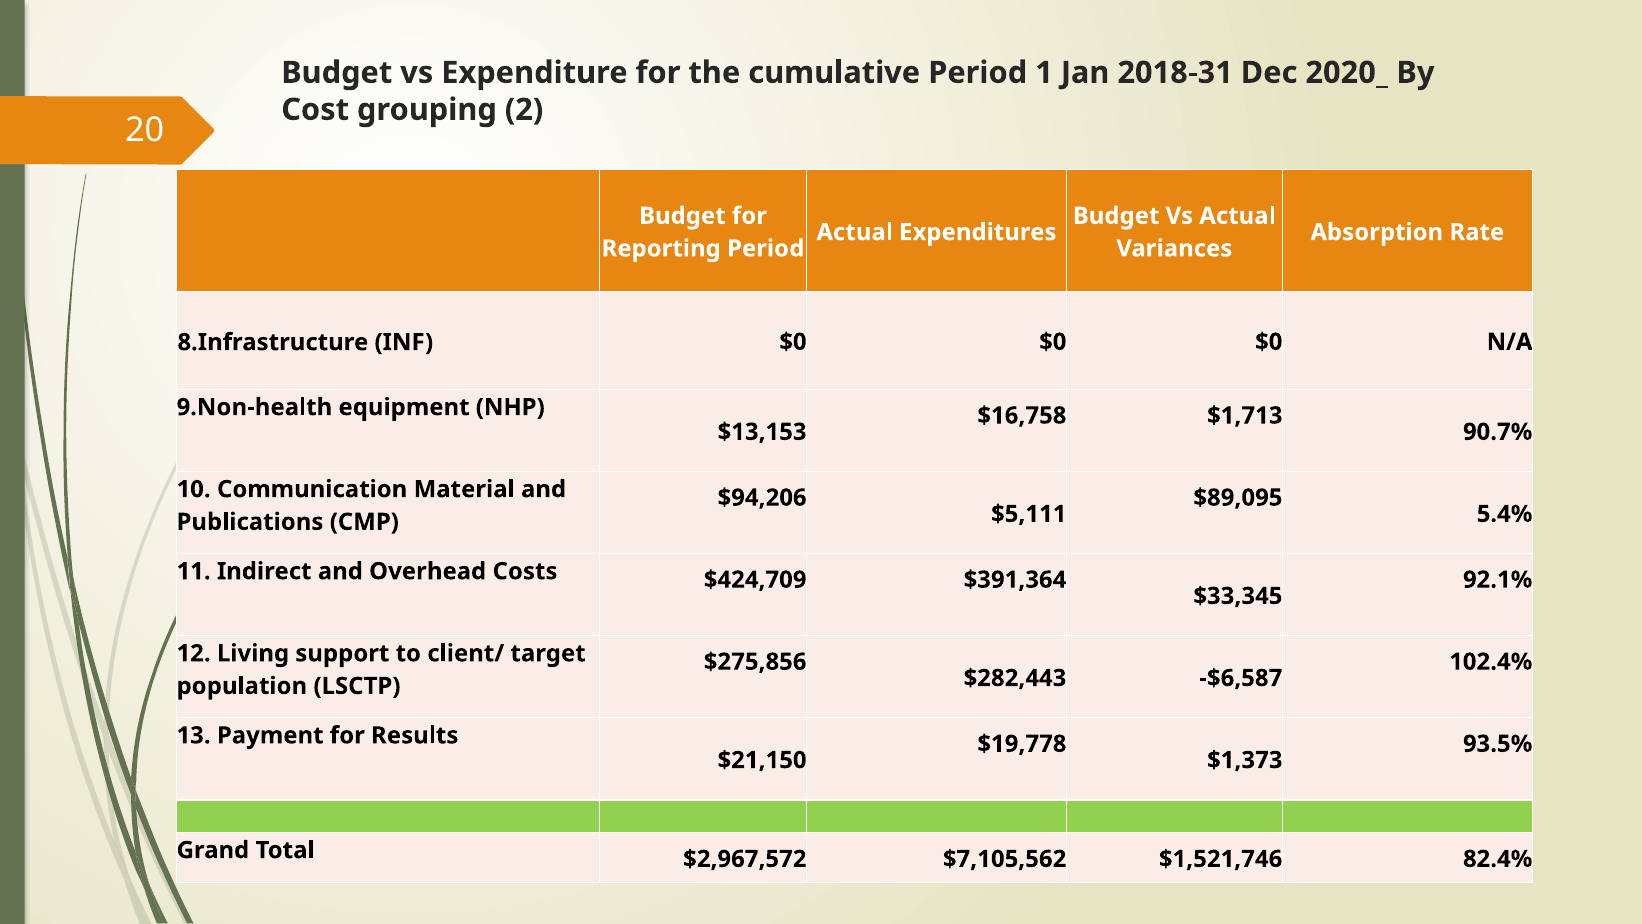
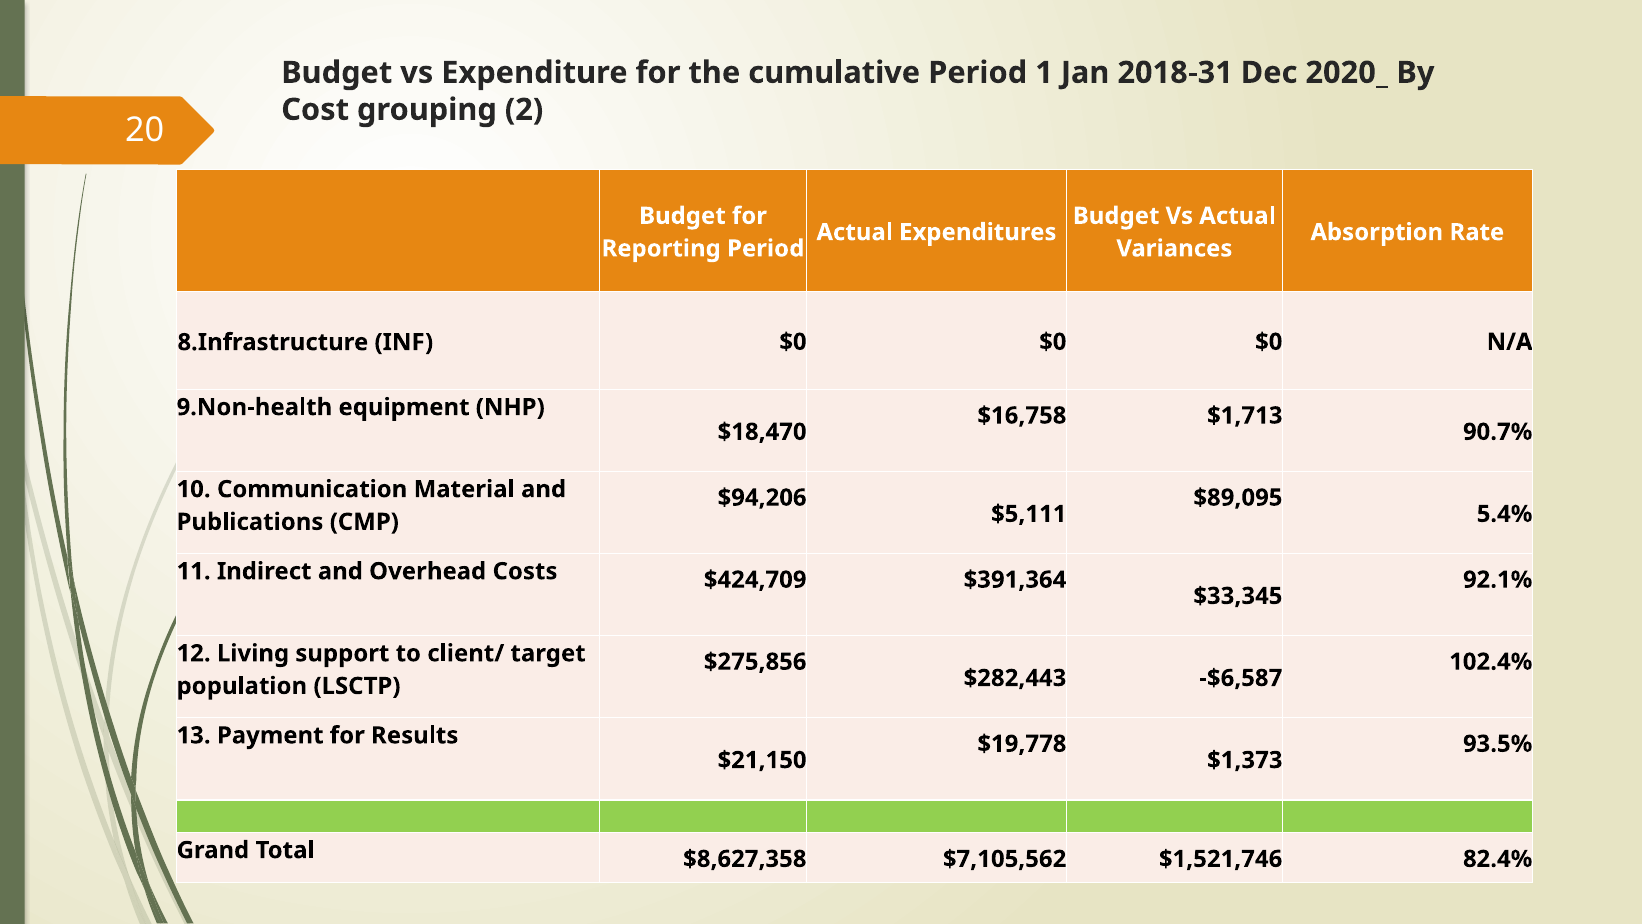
$13,153: $13,153 -> $18,470 (762, 432)
$2,967,572: $2,967,572 -> $8,627,358 (745, 859)
